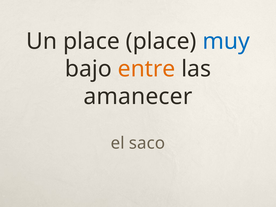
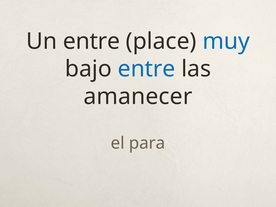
Un place: place -> entre (92, 41)
entre colour: orange -> blue (147, 69)
saco: saco -> para (147, 143)
